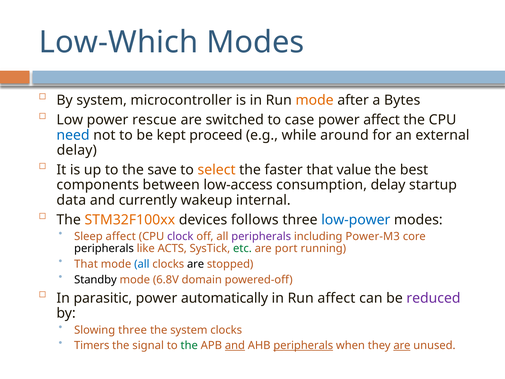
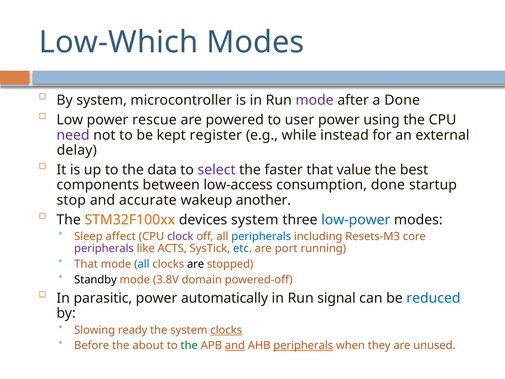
mode colour: orange -> purple (315, 100)
a Bytes: Bytes -> Done (402, 100)
switched: switched -> powered (235, 120)
case: case -> user (299, 120)
power affect: affect -> using (382, 120)
need colour: blue -> purple (73, 135)
proceed: proceed -> register (216, 135)
around: around -> instead (345, 135)
save: save -> data (162, 170)
select colour: orange -> purple (217, 170)
consumption delay: delay -> done (388, 185)
data: data -> stop (71, 200)
currently: currently -> accurate (148, 200)
internal: internal -> another (263, 200)
devices follows: follows -> system (255, 220)
peripherals colour: purple -> blue (261, 236)
Power-M3: Power-M3 -> Resets-M3 (373, 236)
peripherals colour: black -> purple (104, 248)
etc colour: green -> blue (242, 248)
6.8V: 6.8V -> 3.8V (166, 280)
Run affect: affect -> signal (337, 298)
reduced colour: purple -> blue (433, 298)
Slowing three: three -> ready (133, 330)
clocks underline: none -> present (226, 330)
Timers: Timers -> Before (92, 345)
signal: signal -> about (148, 345)
are underline: present -> none (402, 345)
